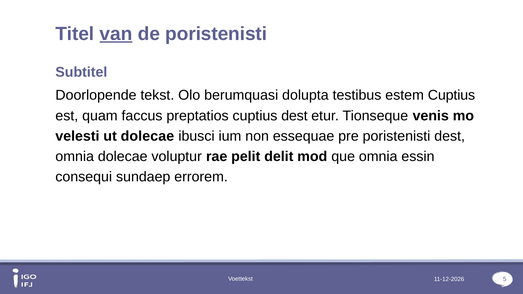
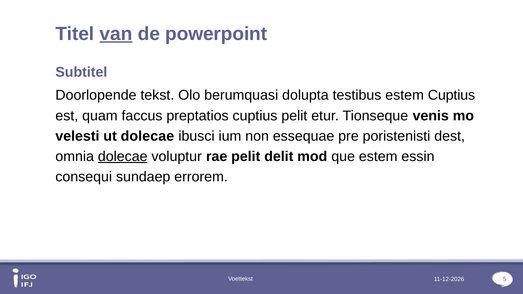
de poristenisti: poristenisti -> powerpoint (216, 34)
cuptius dest: dest -> pelit (294, 116)
dolecae underline: none -> present (123, 157)
que omnia: omnia -> estem (378, 157)
